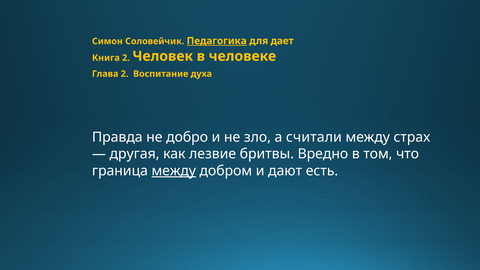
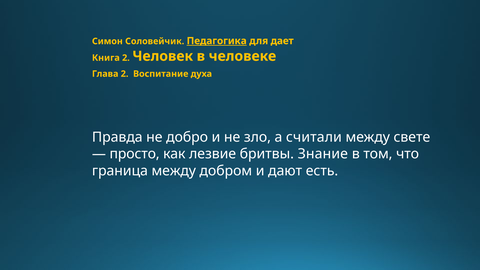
страх: страх -> свете (412, 137)
другая: другая -> просто (135, 154)
Вредно: Вредно -> Знание (323, 154)
между underline: present -> none (174, 171)
